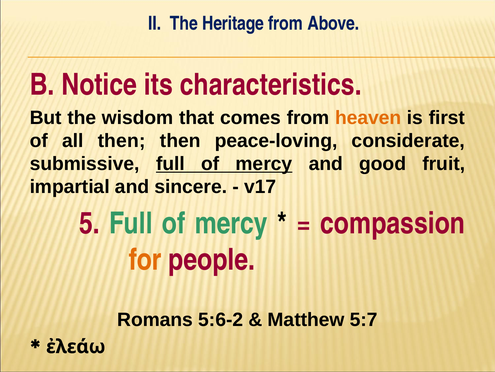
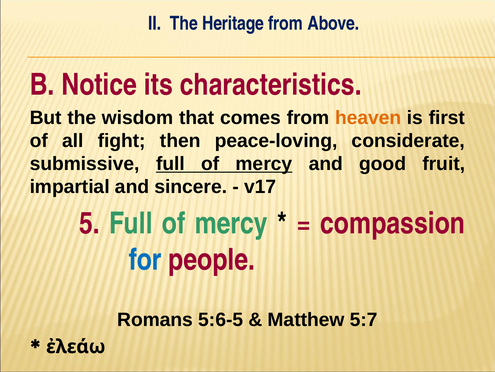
all then: then -> fight (122, 140)
for colour: orange -> blue (145, 259)
5:6-2: 5:6-2 -> 5:6-5 (221, 319)
